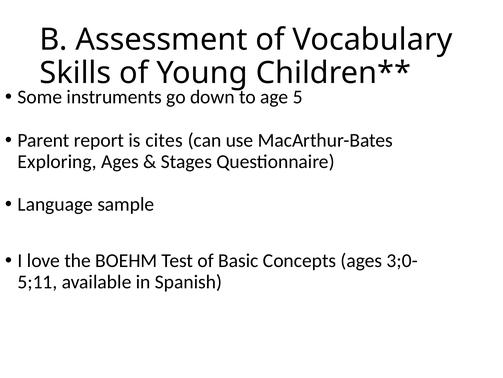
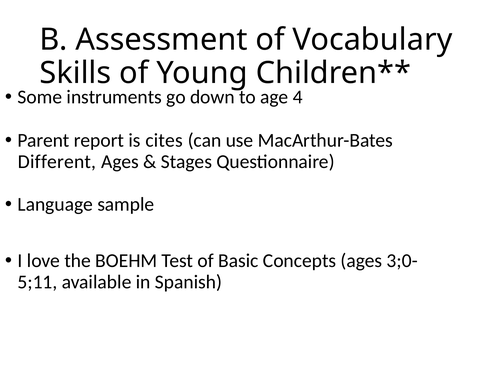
5: 5 -> 4 (298, 97)
Exploring: Exploring -> Different (57, 161)
